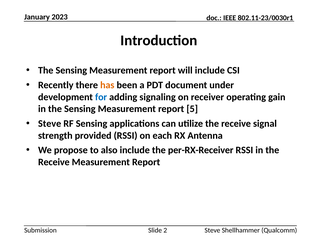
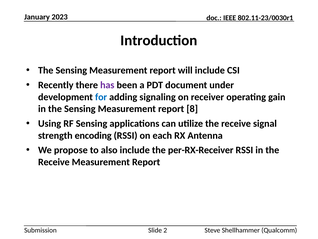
has colour: orange -> purple (107, 85)
5: 5 -> 8 (192, 109)
Steve: Steve -> Using (50, 123)
provided: provided -> encoding (93, 135)
